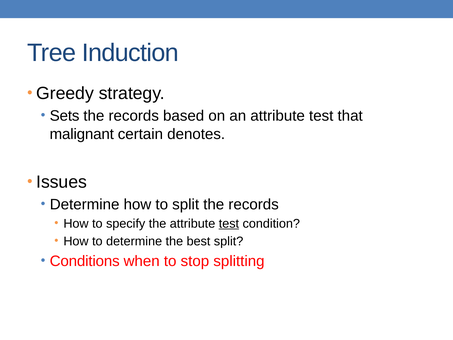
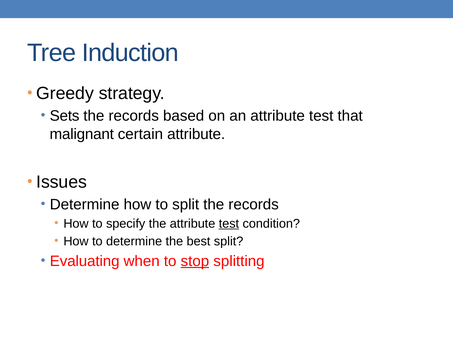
certain denotes: denotes -> attribute (196, 134)
Conditions: Conditions -> Evaluating (85, 261)
stop underline: none -> present (195, 261)
